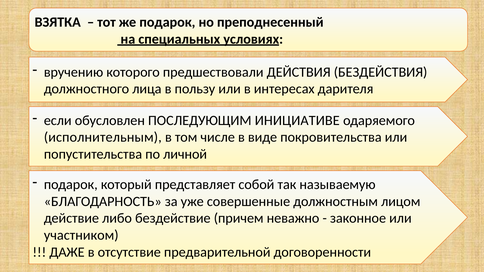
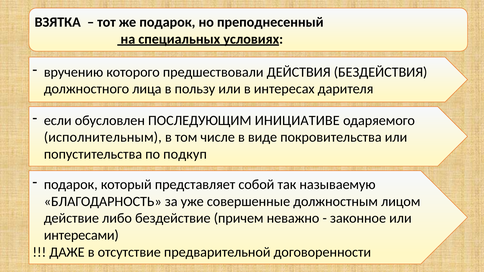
личной: личной -> подкуп (185, 154)
участником: участником -> интересами (81, 235)
